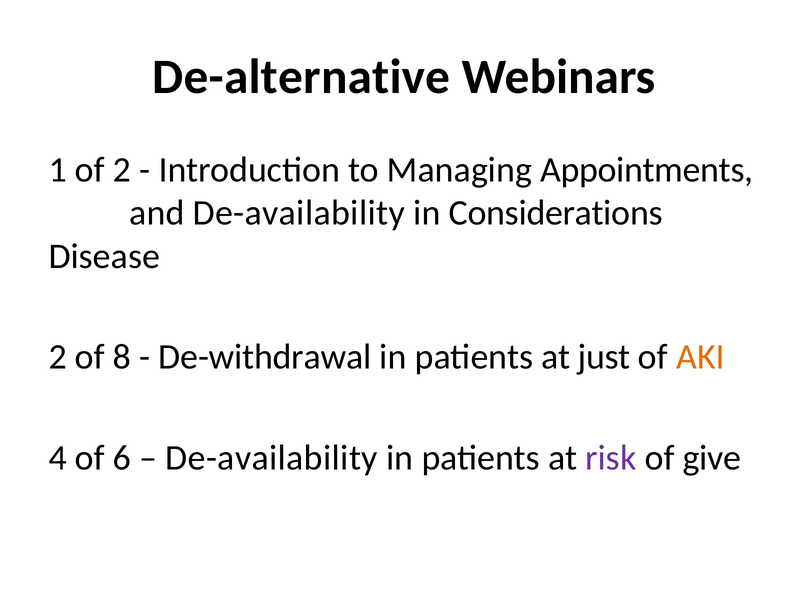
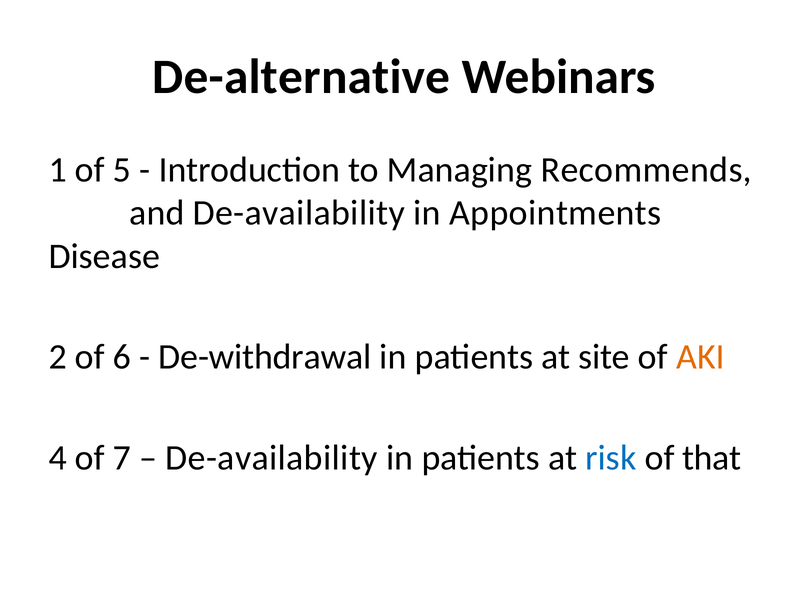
of 2: 2 -> 5 (122, 170)
Appointments: Appointments -> Recommends (646, 170)
Considerations: Considerations -> Appointments (555, 213)
8: 8 -> 6 (122, 357)
just: just -> site (604, 357)
6: 6 -> 7 (122, 458)
risk colour: purple -> blue (611, 458)
give: give -> that (712, 458)
